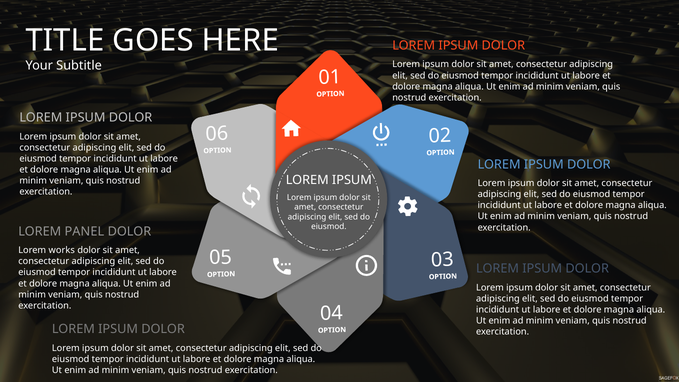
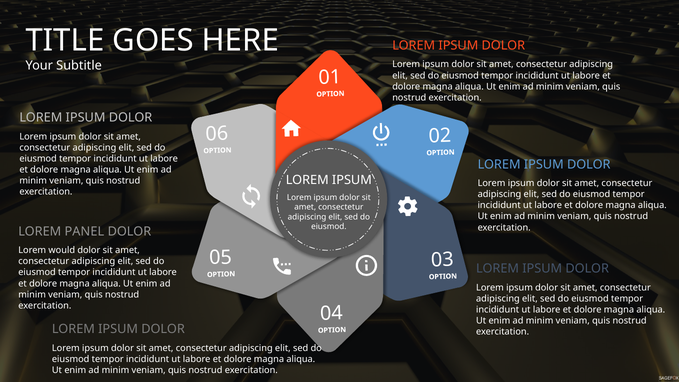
works: works -> would (62, 250)
